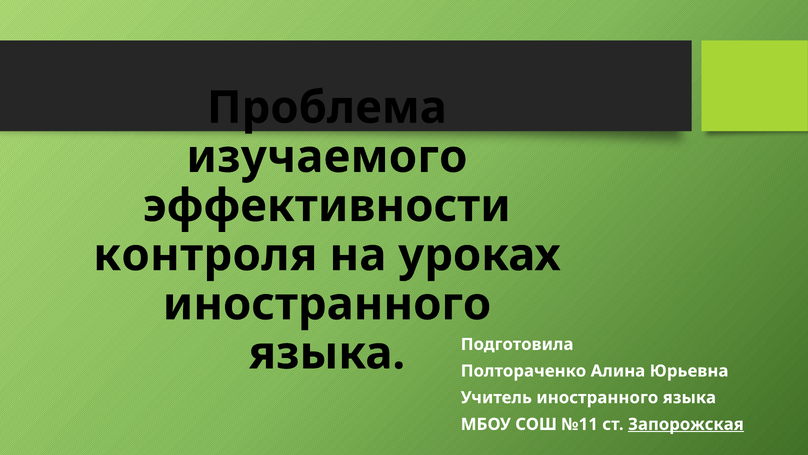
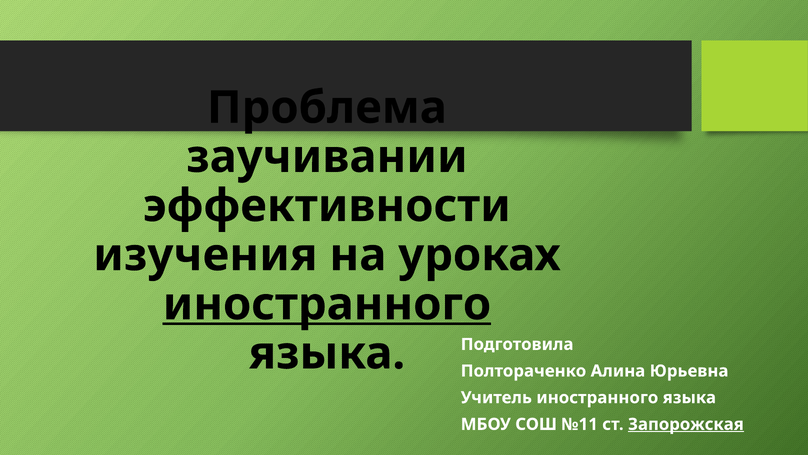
изучаемого: изучаемого -> заучивании (327, 157)
контроля: контроля -> изучения (205, 255)
иностранного underline: none -> present (327, 304)
